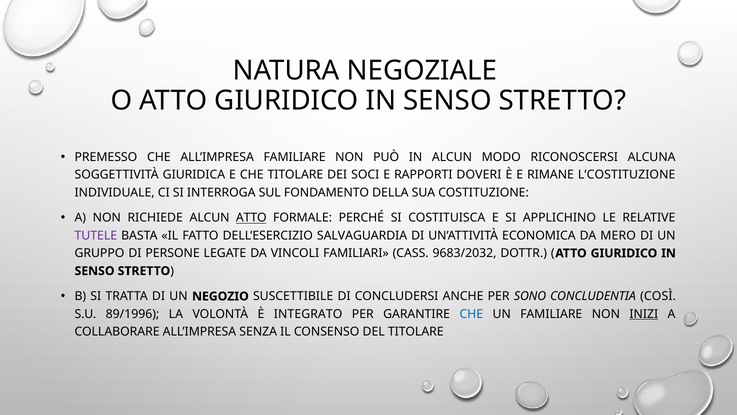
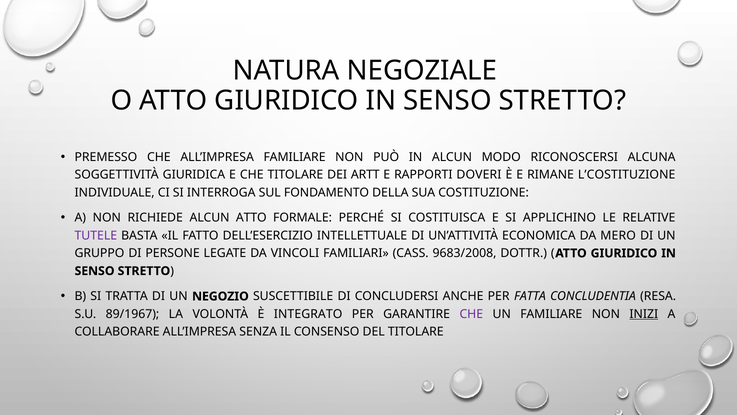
SOCI: SOCI -> ARTT (365, 175)
ATTO underline: present -> none (251, 218)
SALVAGUARDIA: SALVAGUARDIA -> INTELLETTUALE (362, 235)
9683/2032: 9683/2032 -> 9683/2008 (465, 253)
SONO: SONO -> FATTA (530, 296)
COSÌ: COSÌ -> RESA (658, 296)
89/1996: 89/1996 -> 89/1967 (132, 314)
CHE colour: blue -> purple (471, 314)
